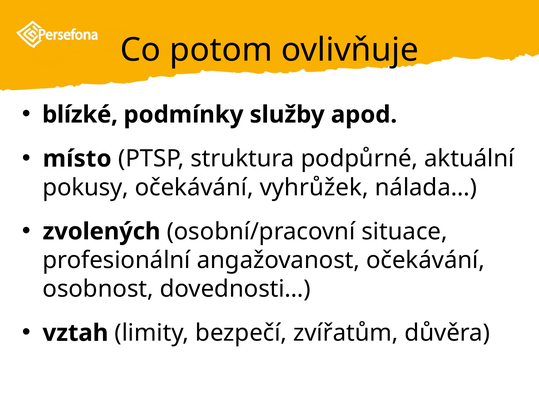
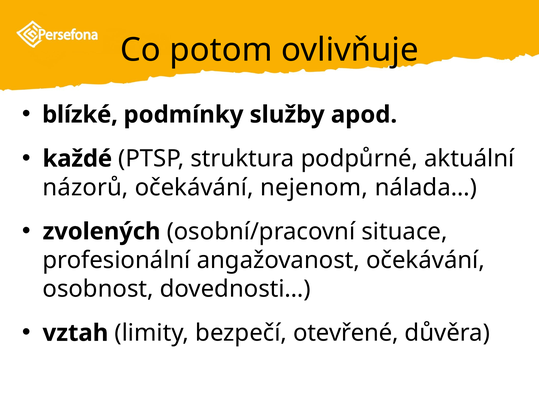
místo: místo -> každé (77, 159)
pokusy: pokusy -> názorů (85, 188)
vyhrůžek: vyhrůžek -> nejenom (314, 188)
zvířatům: zvířatům -> otevřené (346, 333)
